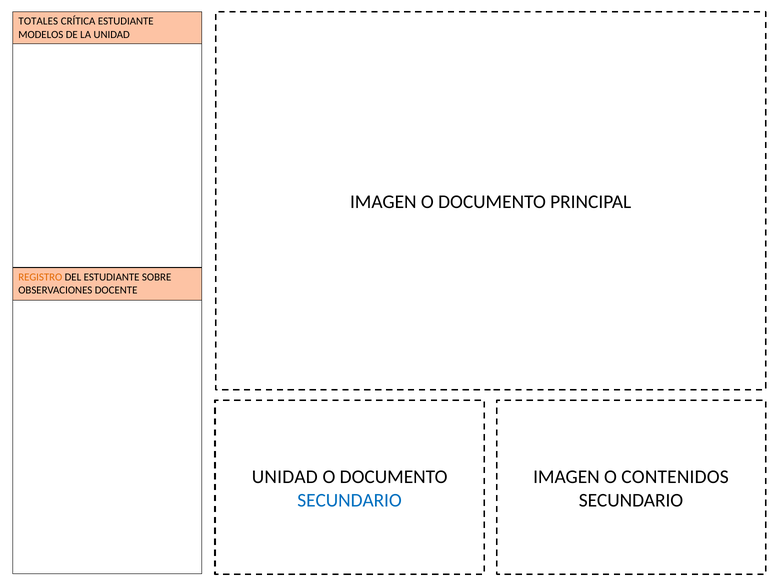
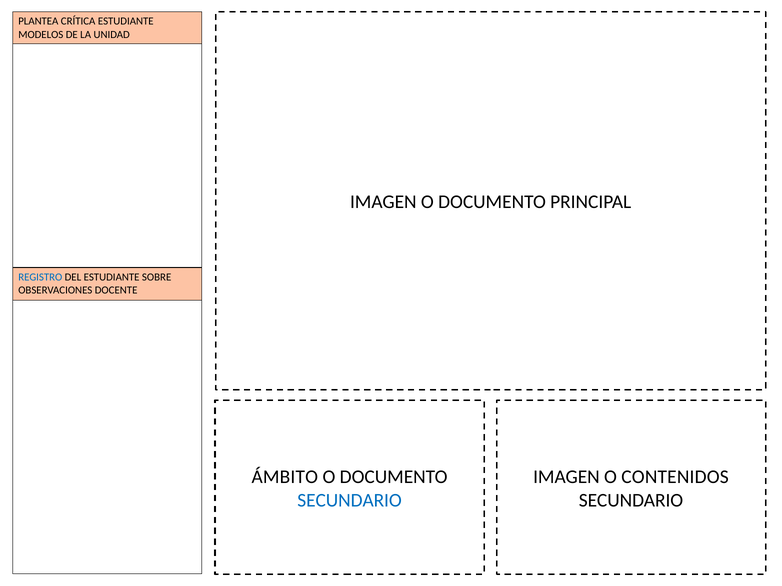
TOTALES: TOTALES -> PLANTEA (38, 21)
REGISTRO colour: orange -> blue (40, 277)
UNIDAD: UNIDAD -> ÁMBITO (285, 477)
